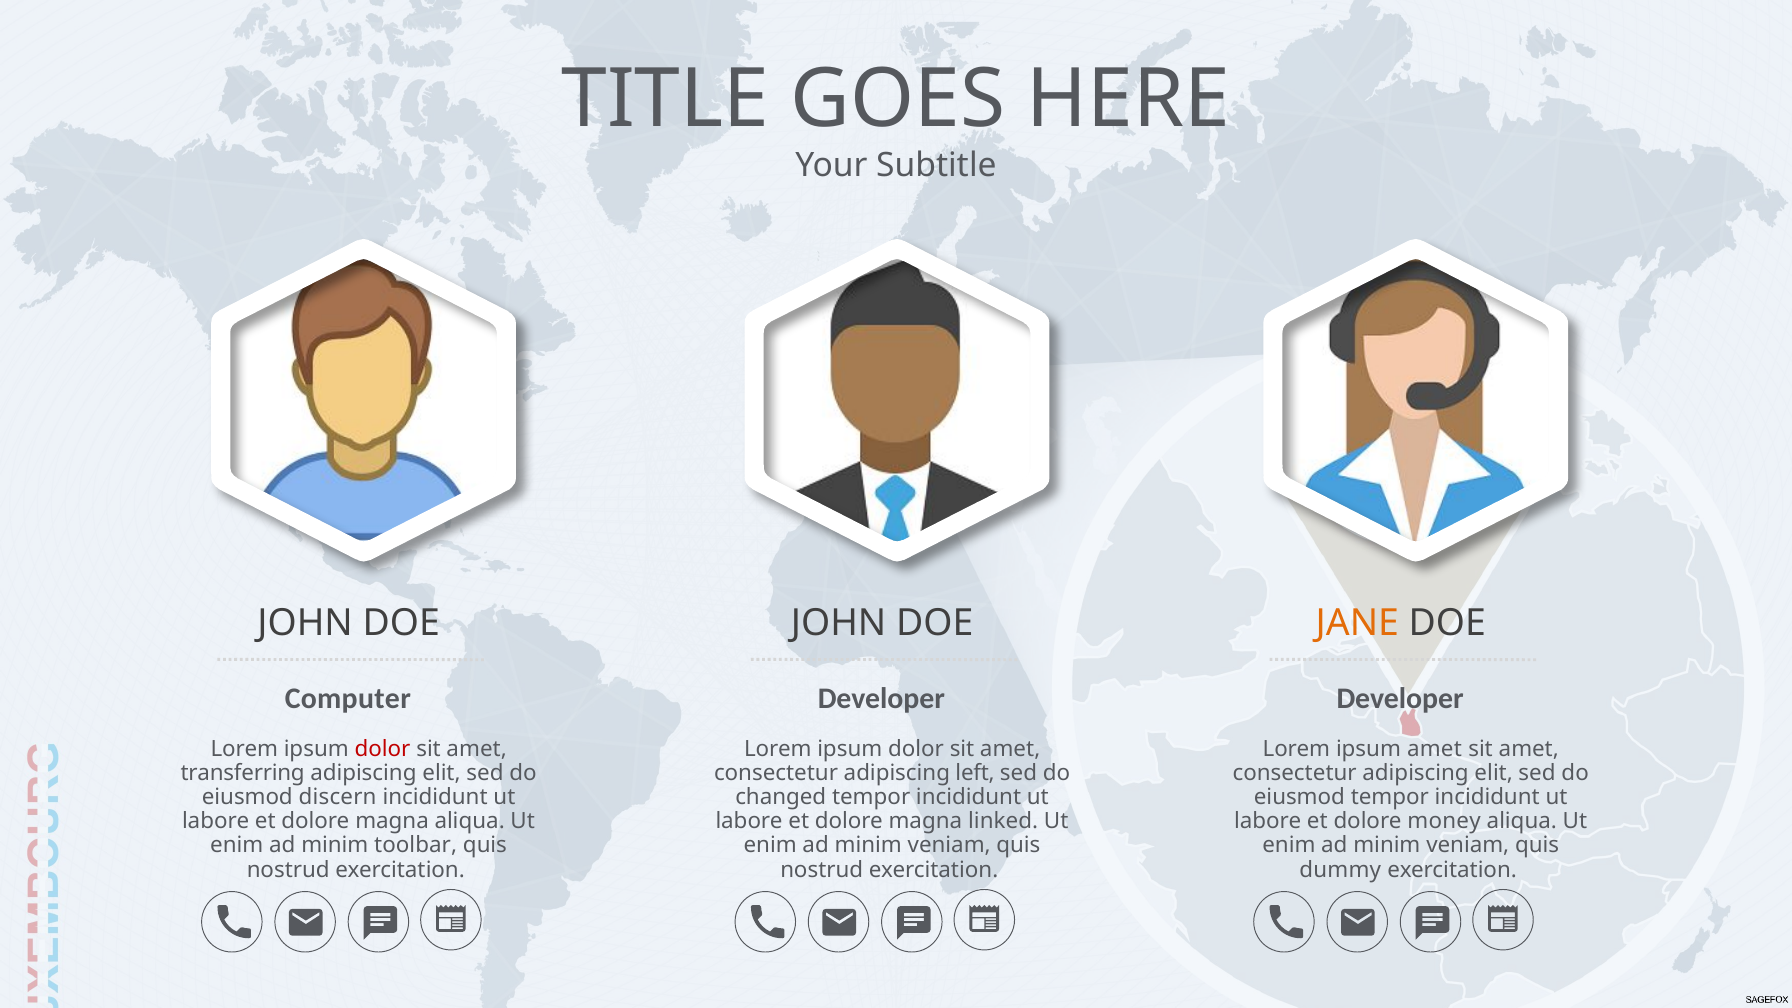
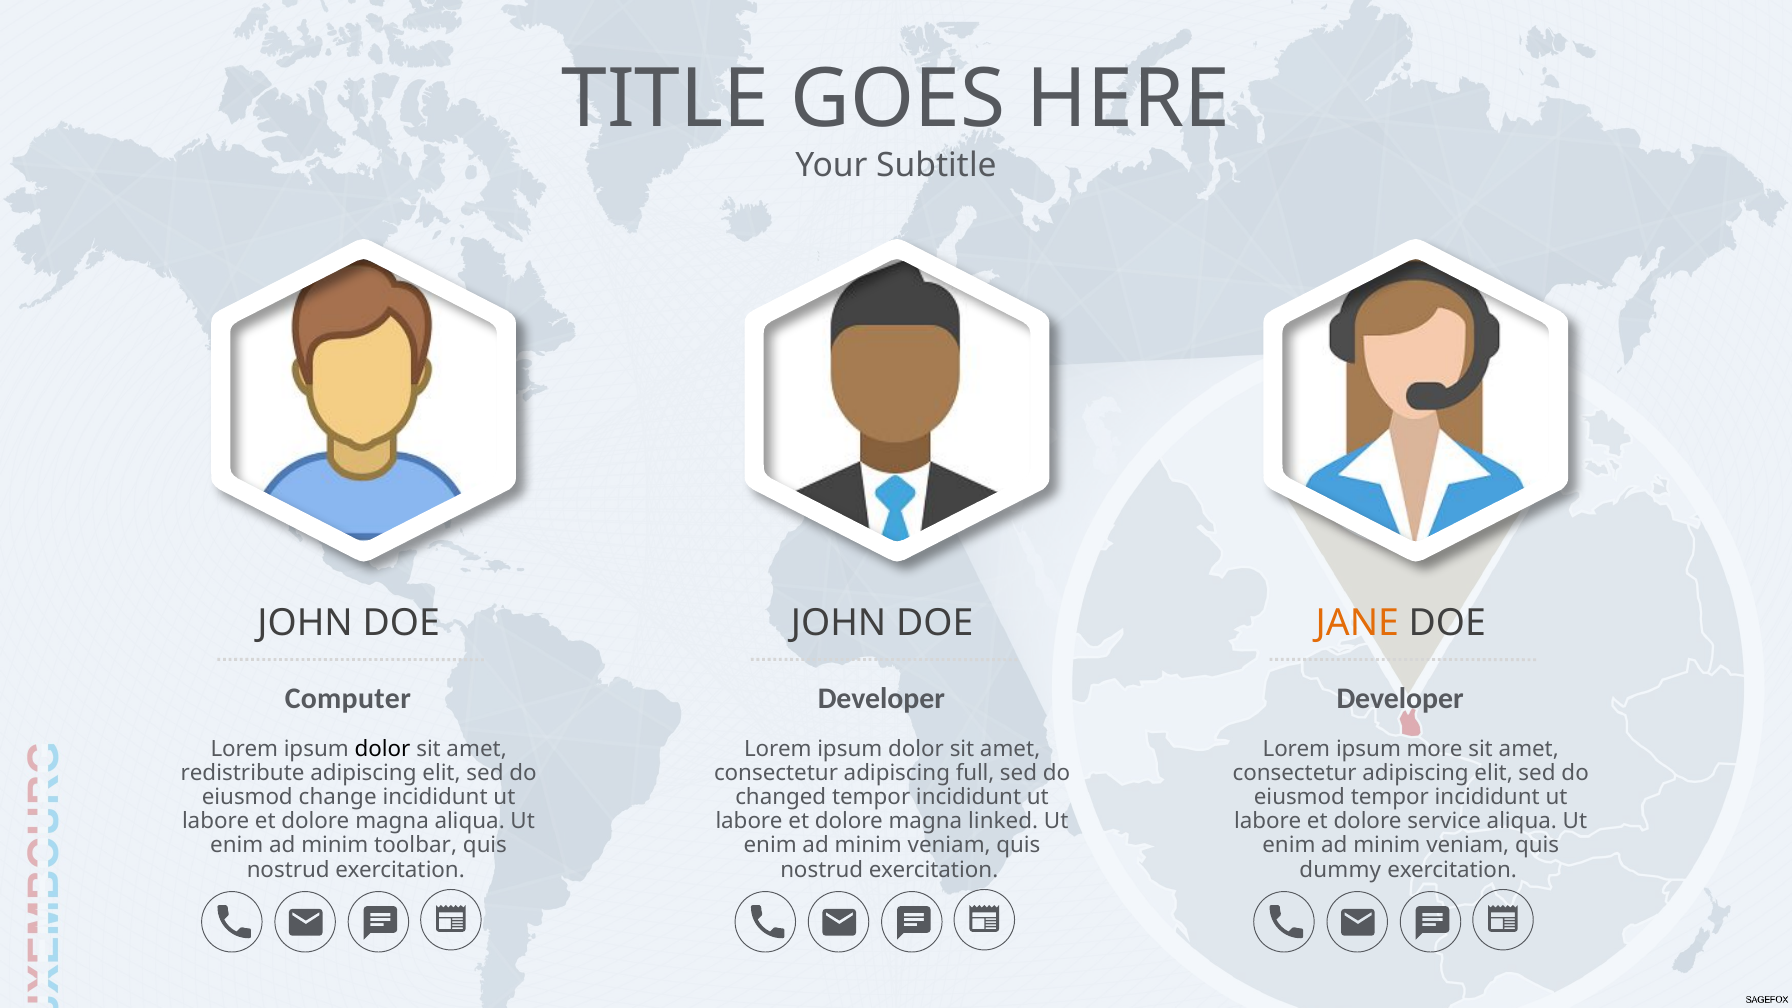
dolor colour: red -> black (382, 749)
ipsum amet: amet -> more (1435, 749)
transferring: transferring -> redistribute (243, 773)
left: left -> full (975, 773)
discern: discern -> change (338, 797)
money: money -> service (1444, 821)
